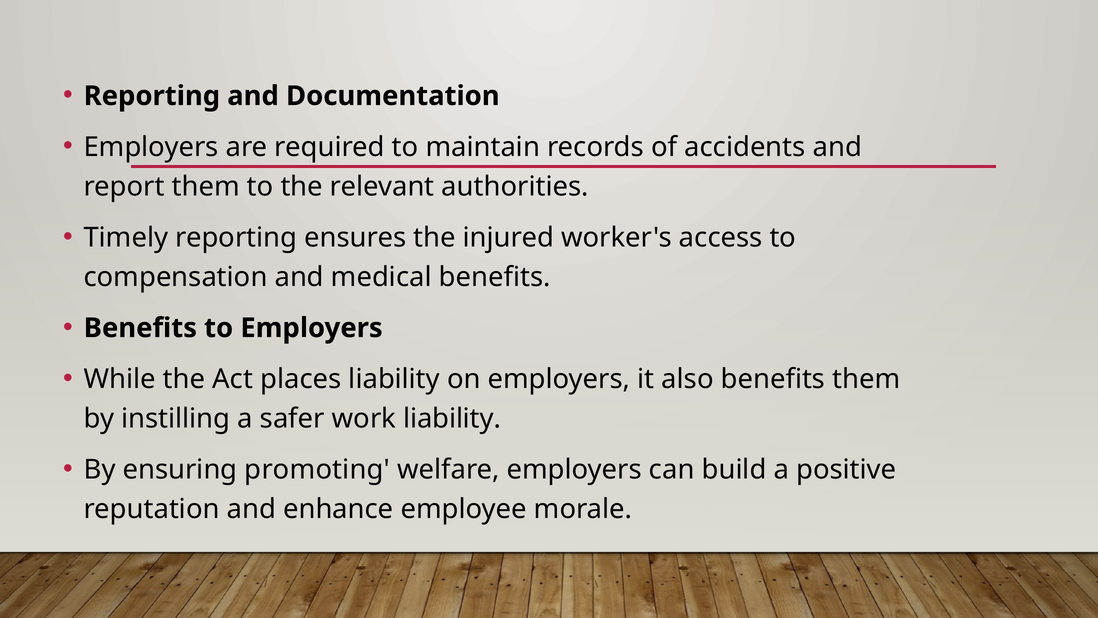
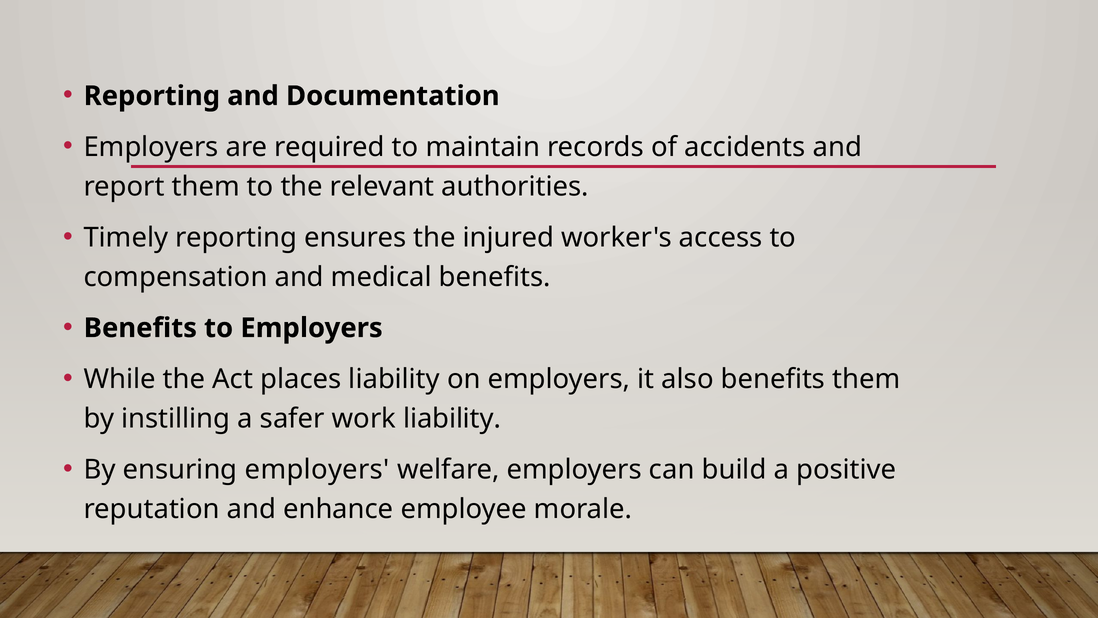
ensuring promoting: promoting -> employers (317, 469)
